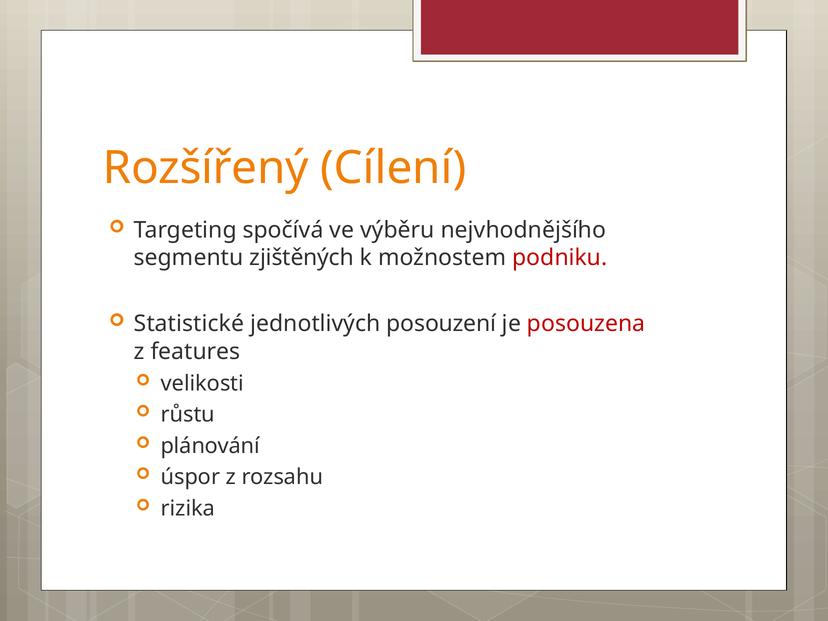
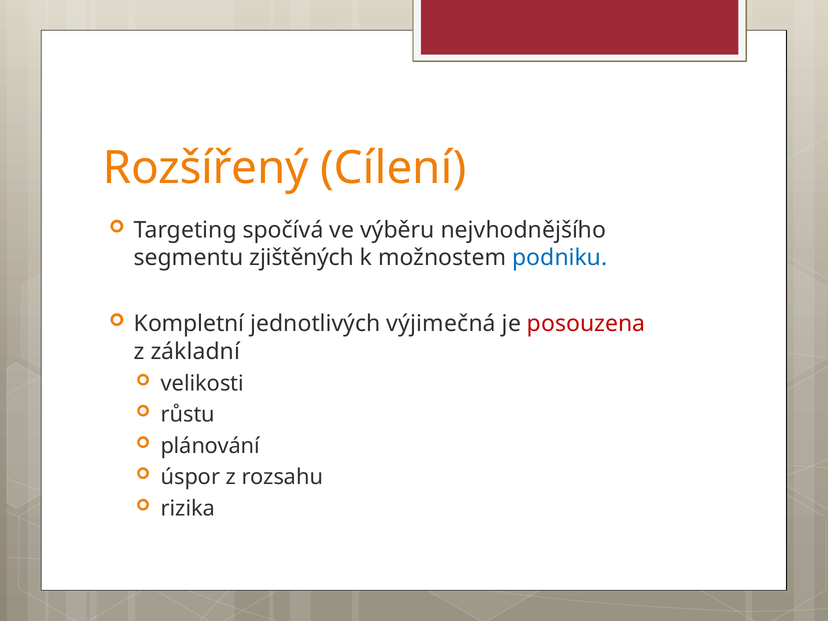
podniku colour: red -> blue (560, 258)
Statistické: Statistické -> Kompletní (189, 324)
posouzení: posouzení -> výjimečná (441, 324)
features: features -> základní (195, 351)
